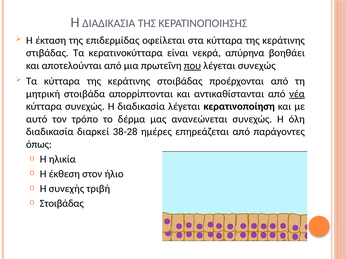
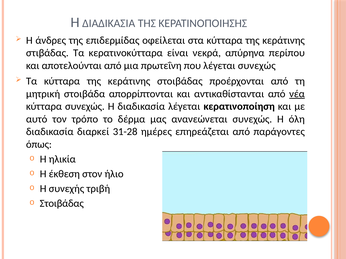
έκταση: έκταση -> άνδρες (51, 40)
βοηθάει: βοηθάει -> περίπου (287, 53)
που underline: present -> none (192, 66)
38-28: 38-28 -> 31-28 (125, 132)
